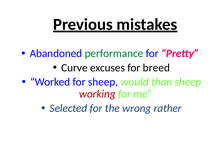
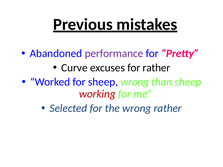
performance colour: green -> purple (114, 54)
for breed: breed -> rather (156, 68)
sheep would: would -> wrong (135, 82)
